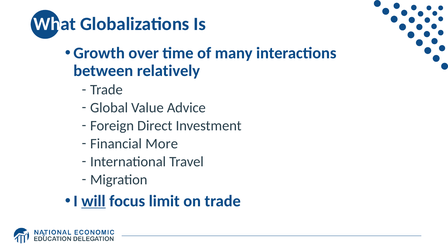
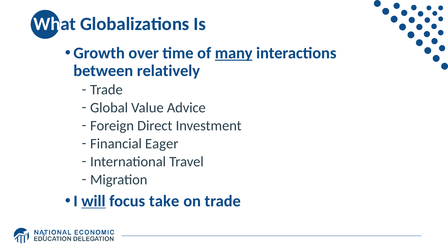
many underline: none -> present (234, 53)
More: More -> Eager (162, 144)
limit: limit -> take (164, 201)
